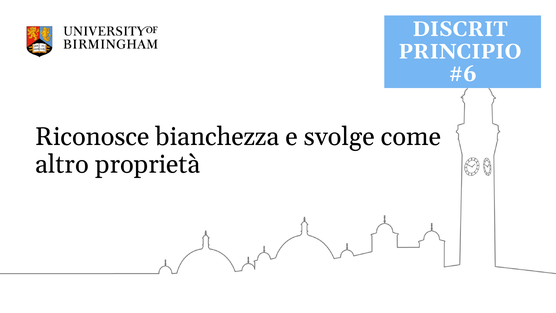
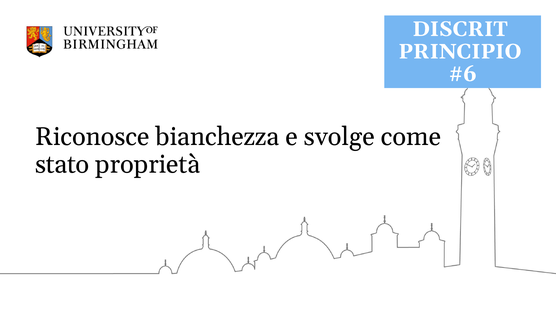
altro: altro -> stato (62, 164)
